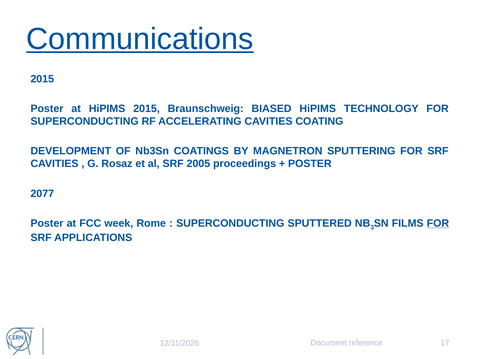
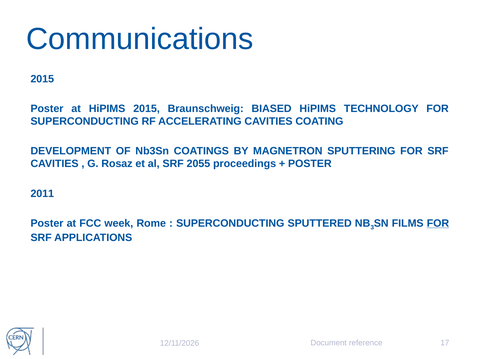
Communications underline: present -> none (140, 39)
2005: 2005 -> 2055 (198, 164)
2077: 2077 -> 2011 (42, 193)
